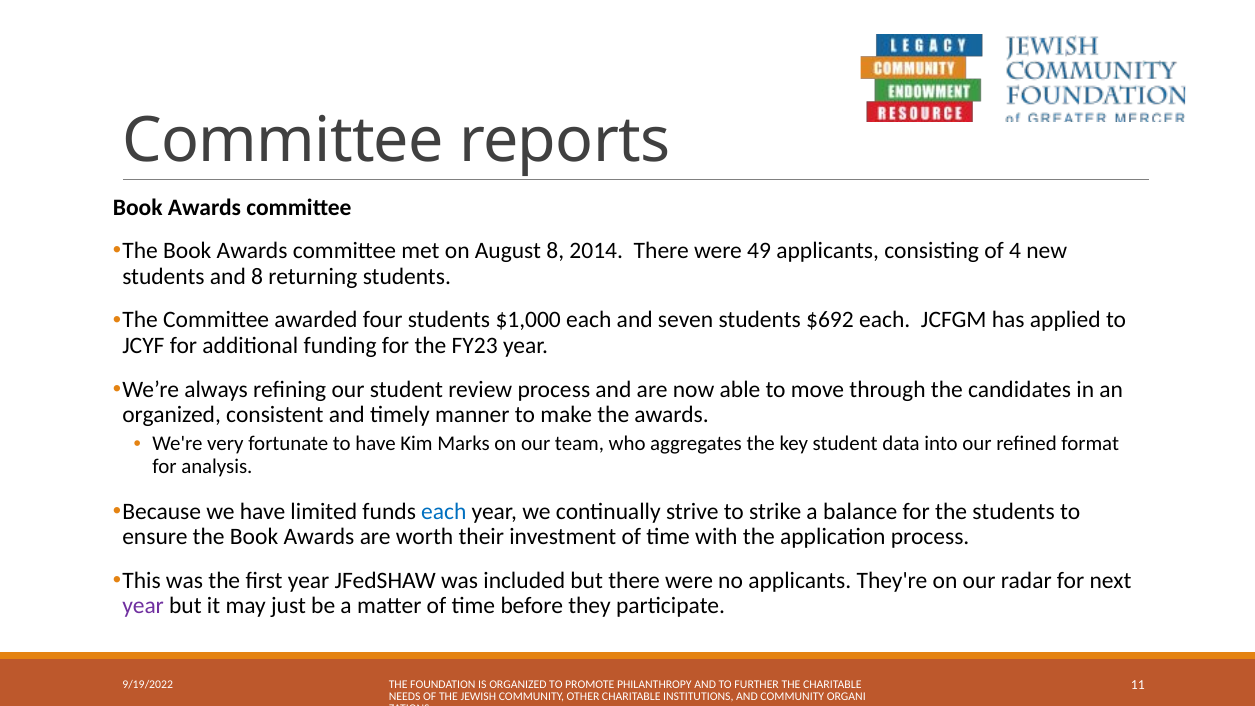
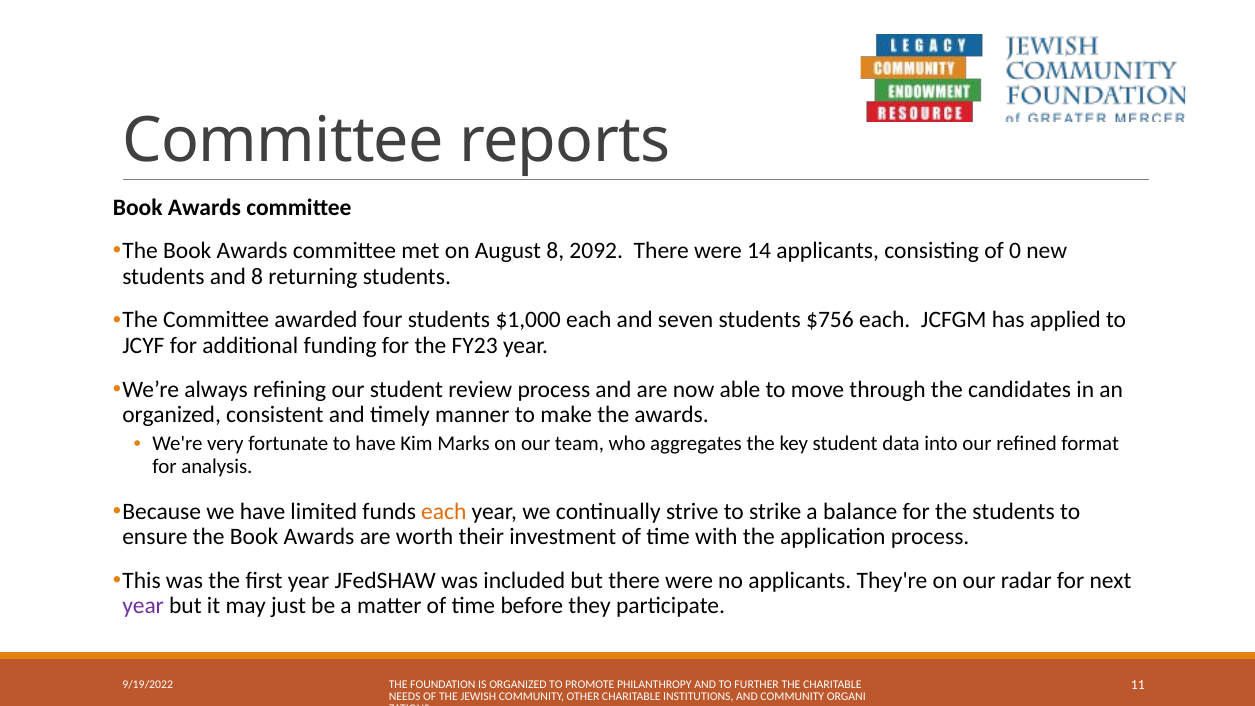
2014: 2014 -> 2092 (596, 251)
49: 49 -> 14 (759, 251)
4: 4 -> 0 (1015, 251)
$692: $692 -> $756 (830, 320)
each colour: blue -> orange (444, 511)
